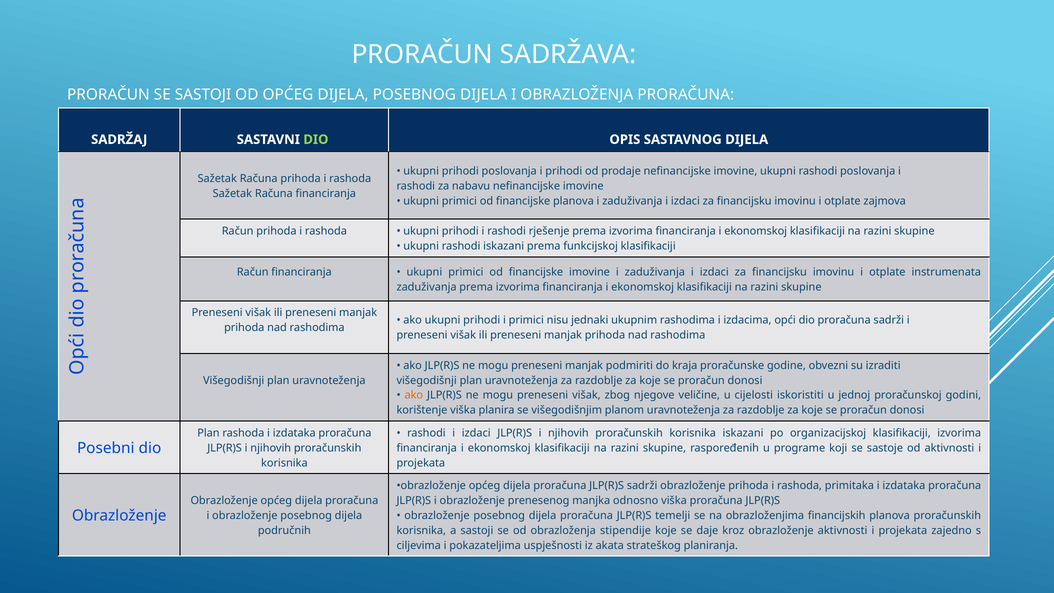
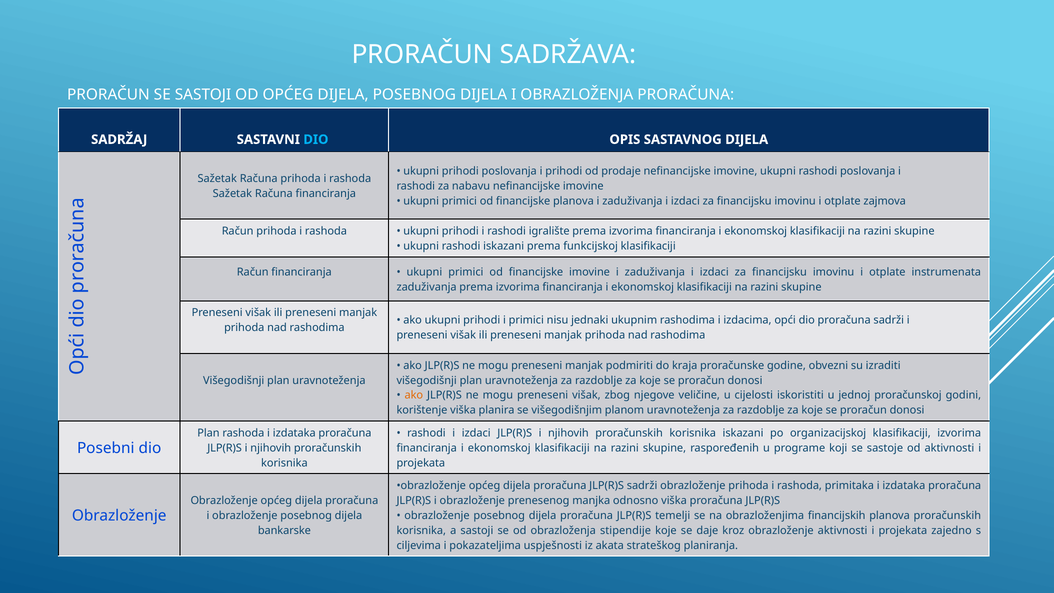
DIO colour: light green -> light blue (316, 139)
rješenje: rješenje -> igralište (549, 231)
područnih: područnih -> bankarske (284, 530)
